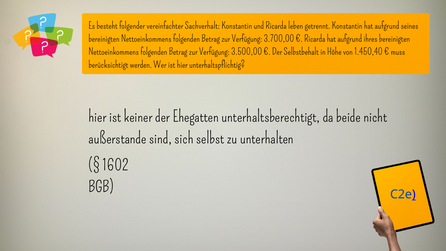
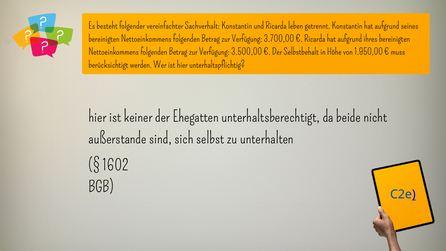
1.450,40: 1.450,40 -> 1.950,00 (369, 52)
